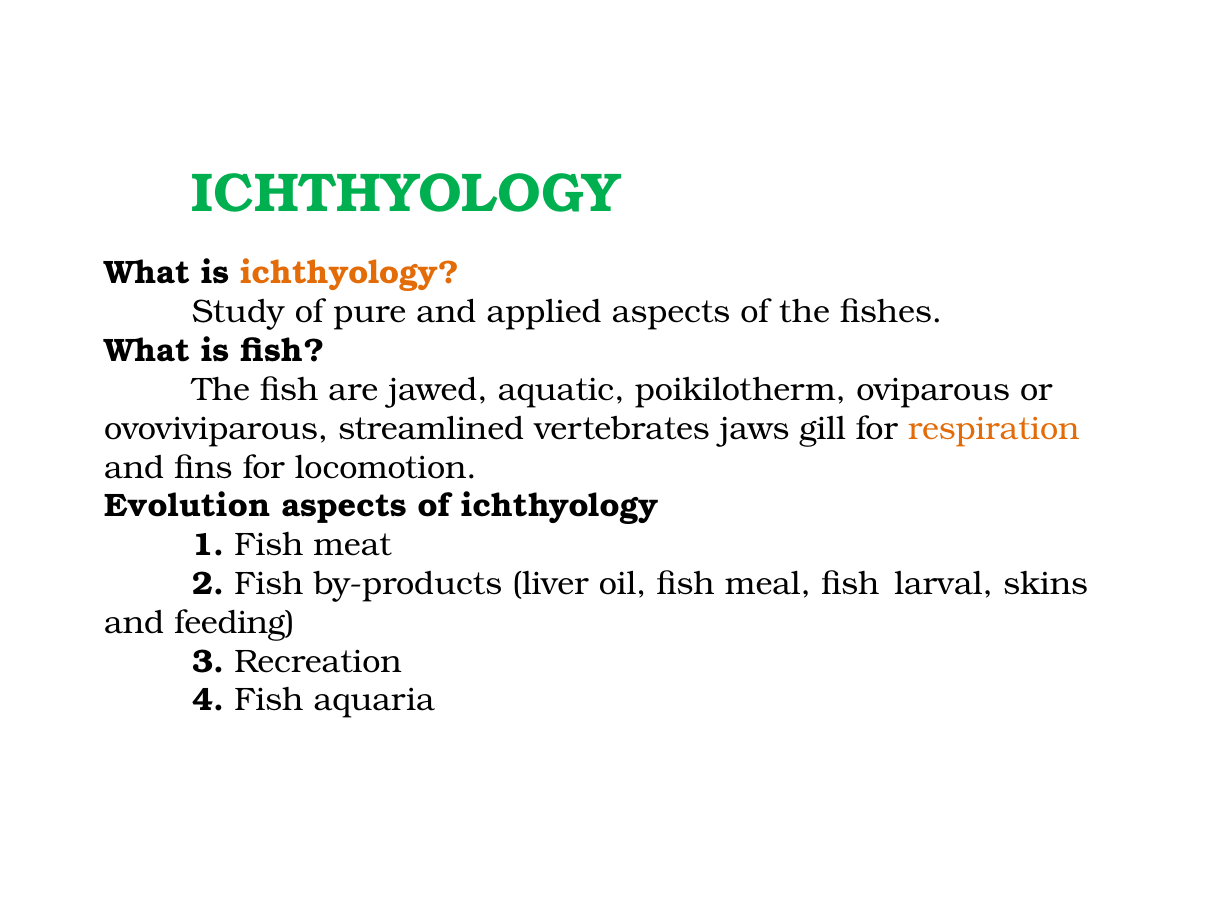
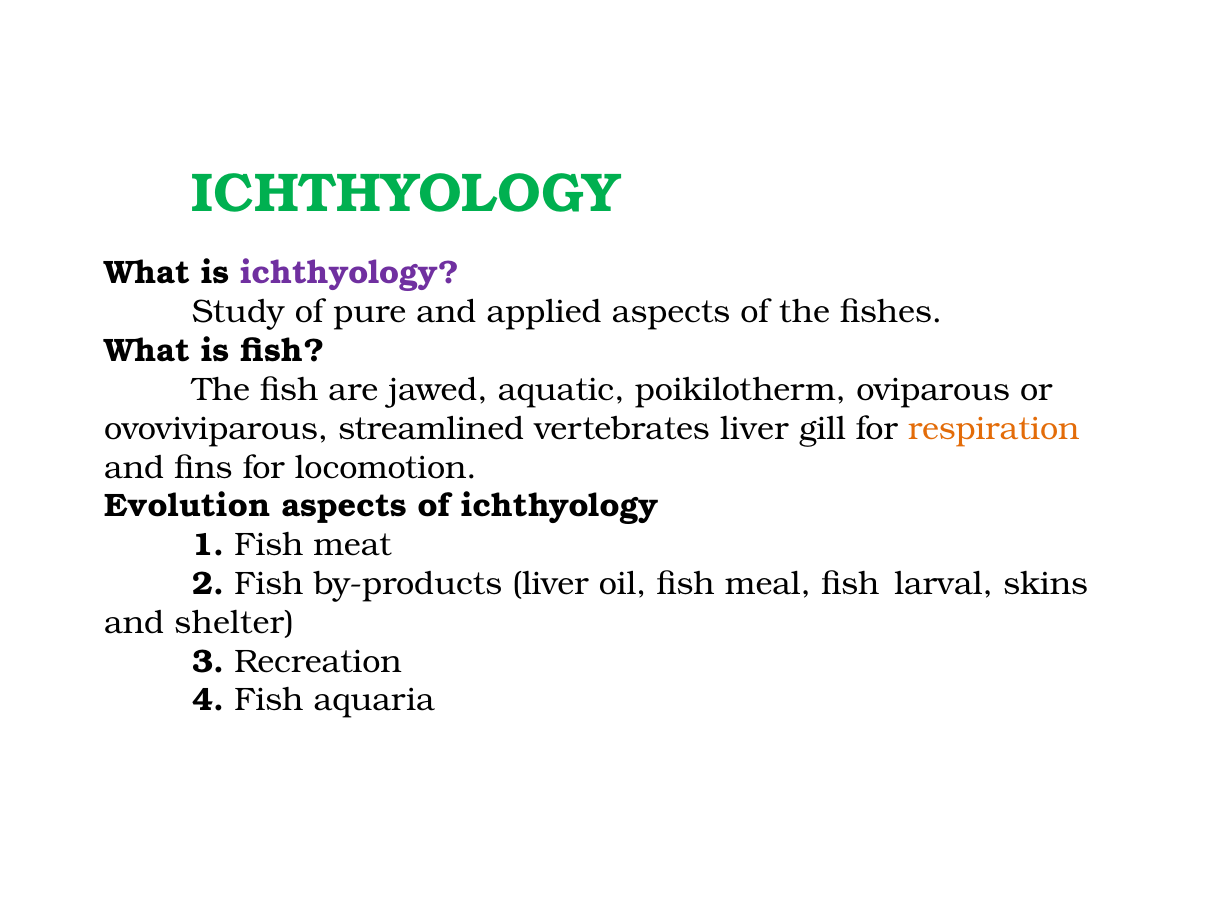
ichthyology colour: orange -> purple (349, 273)
vertebrates jaws: jaws -> liver (754, 428)
feeding: feeding -> shelter (234, 622)
